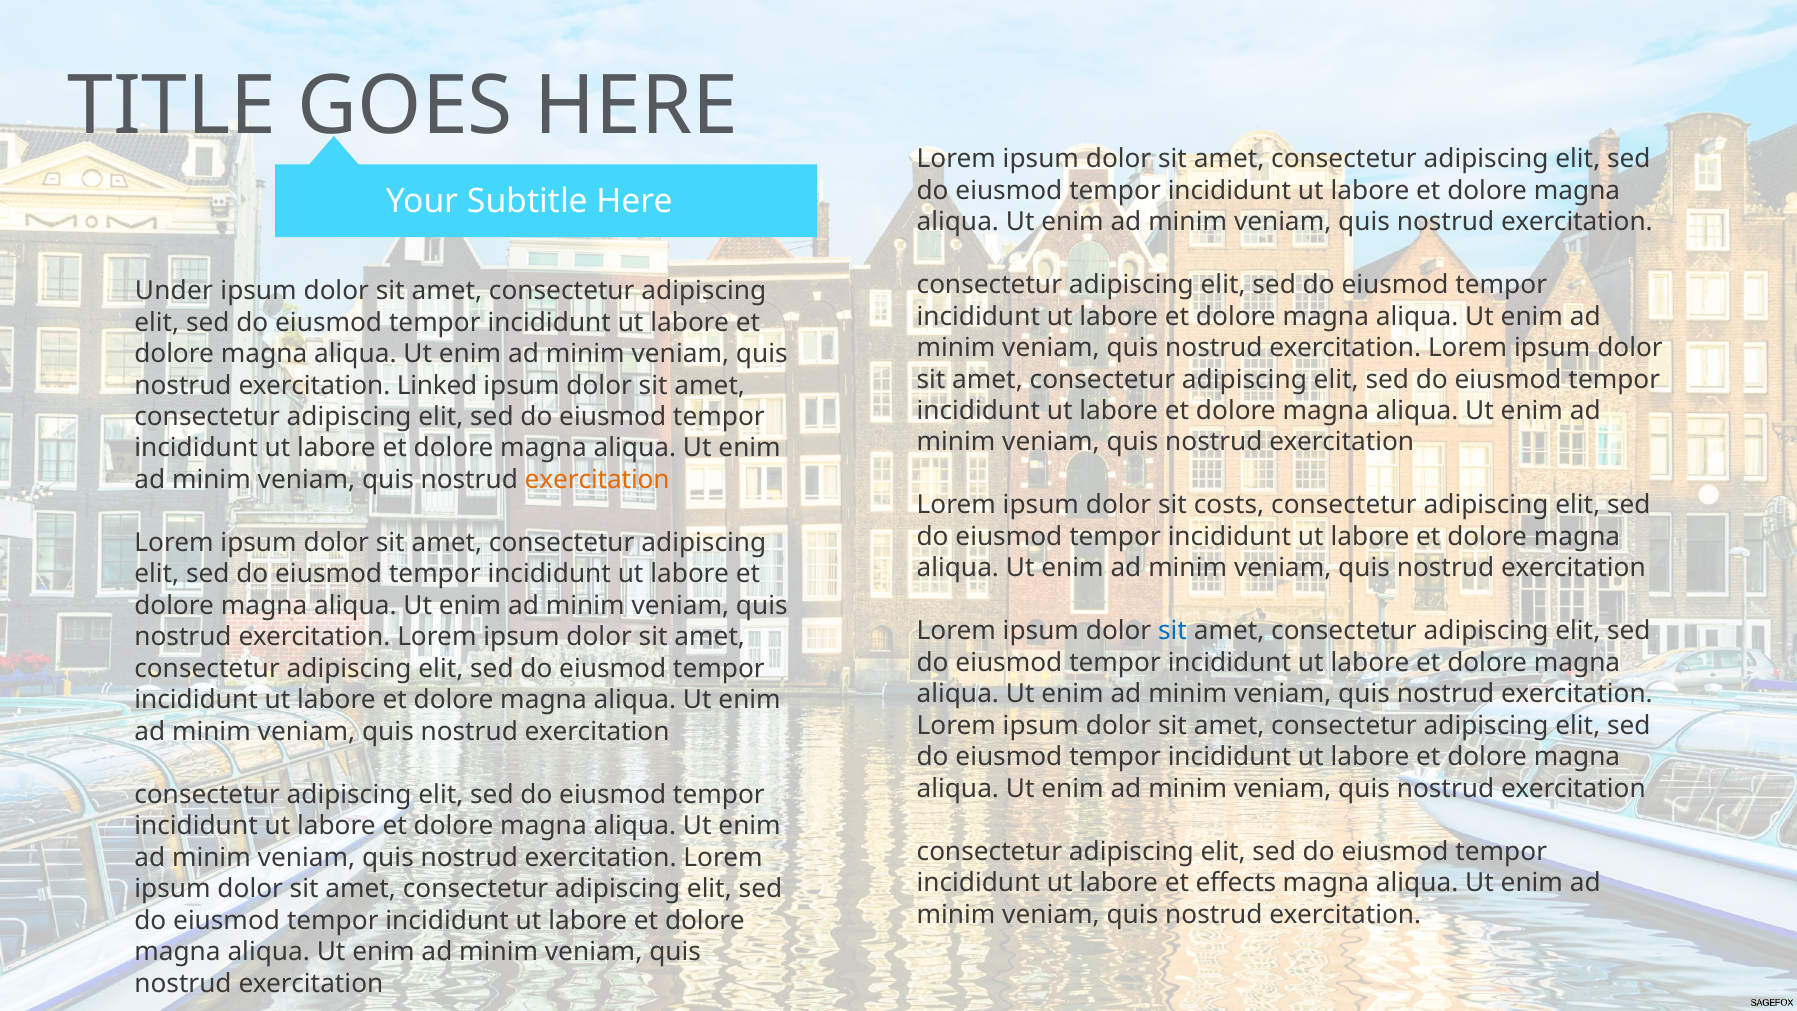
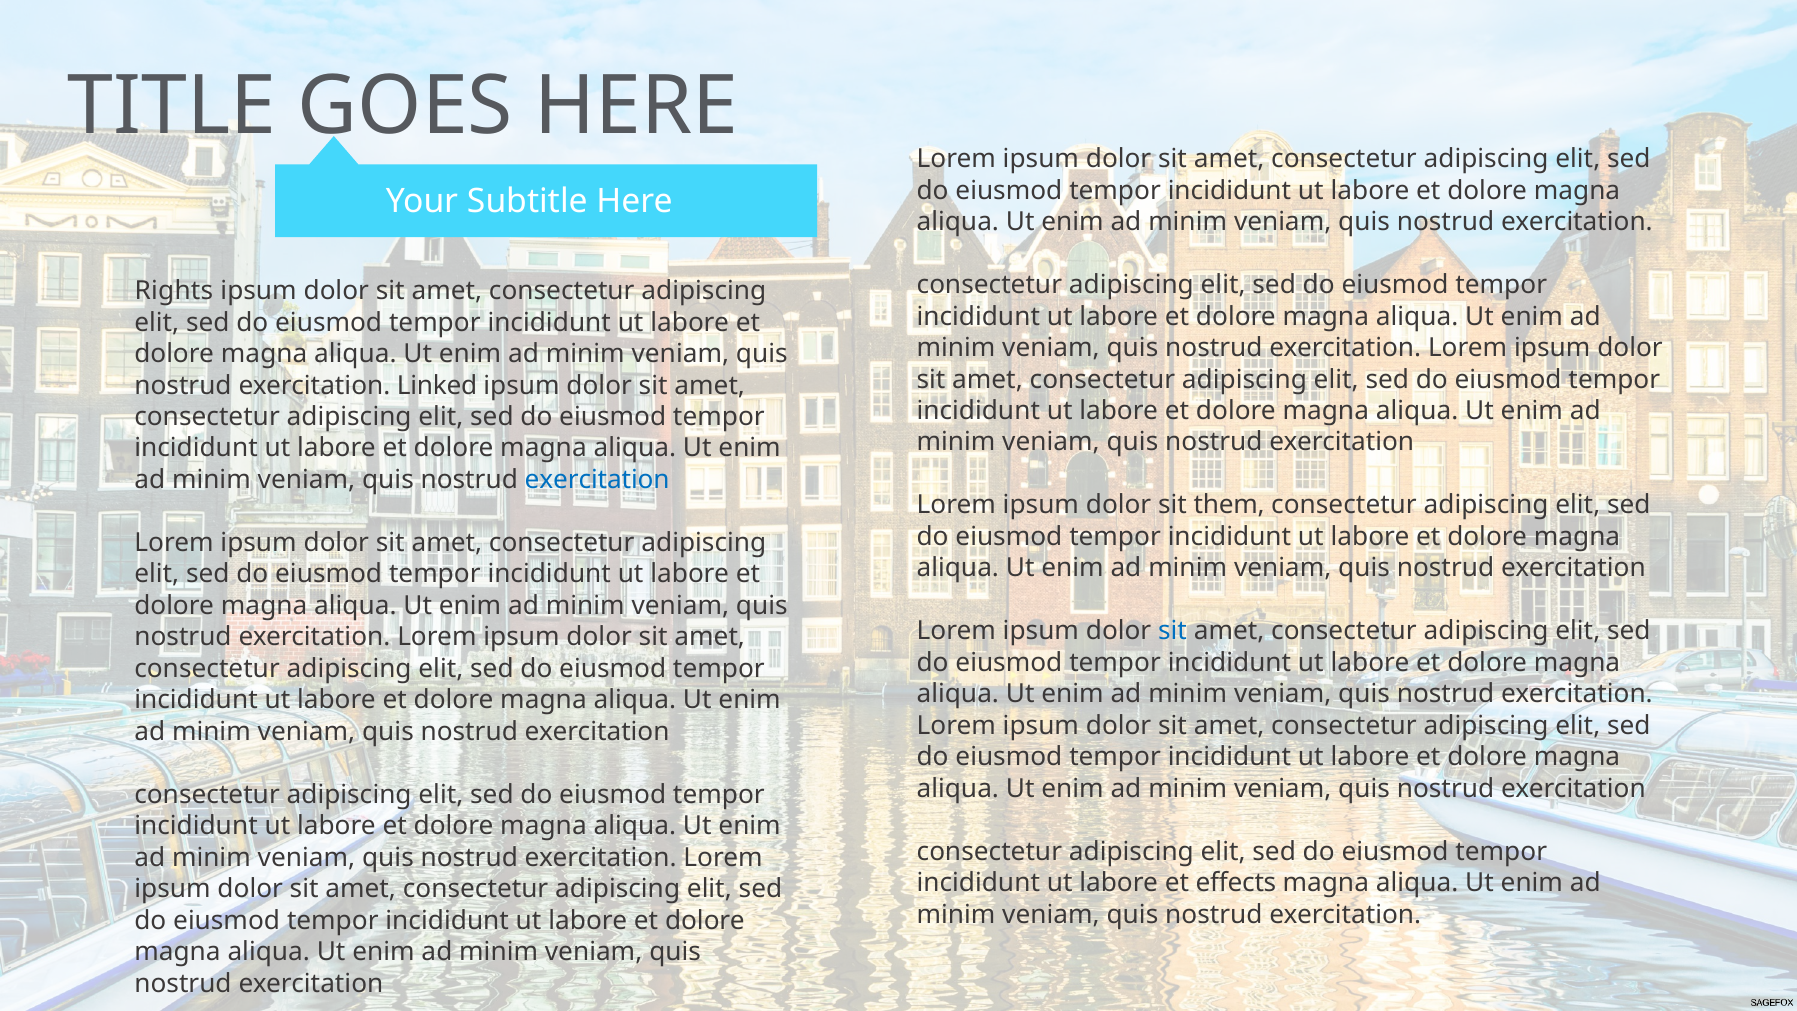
Under: Under -> Rights (174, 291)
exercitation colour: orange -> blue (597, 480)
costs: costs -> them (1229, 505)
